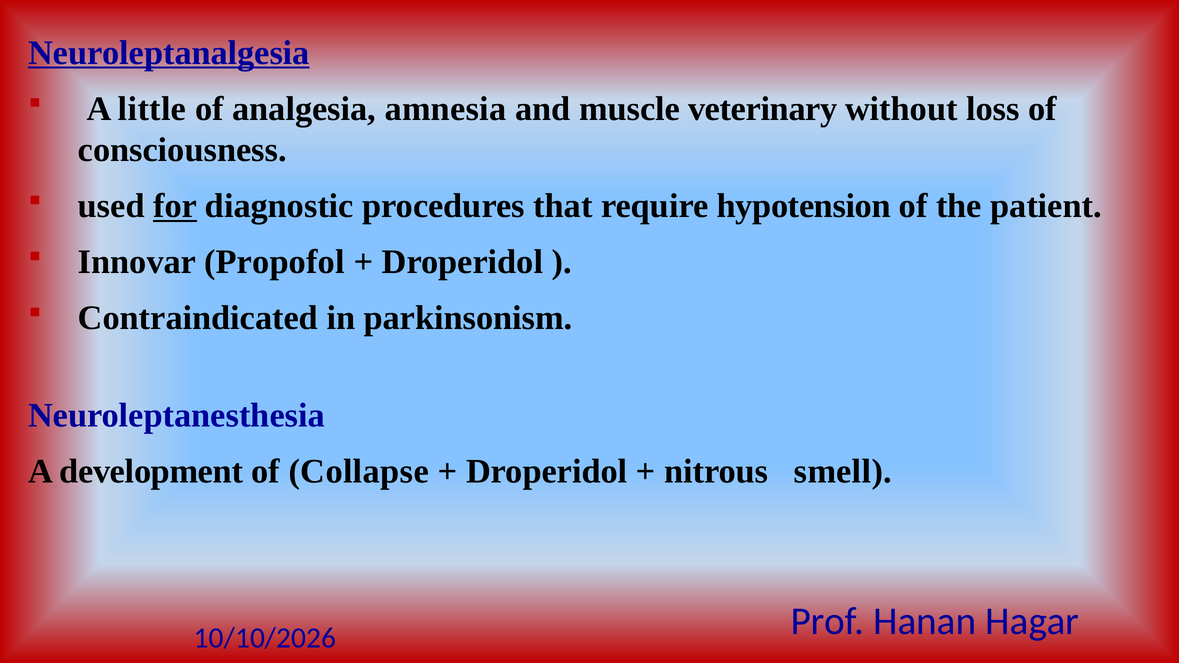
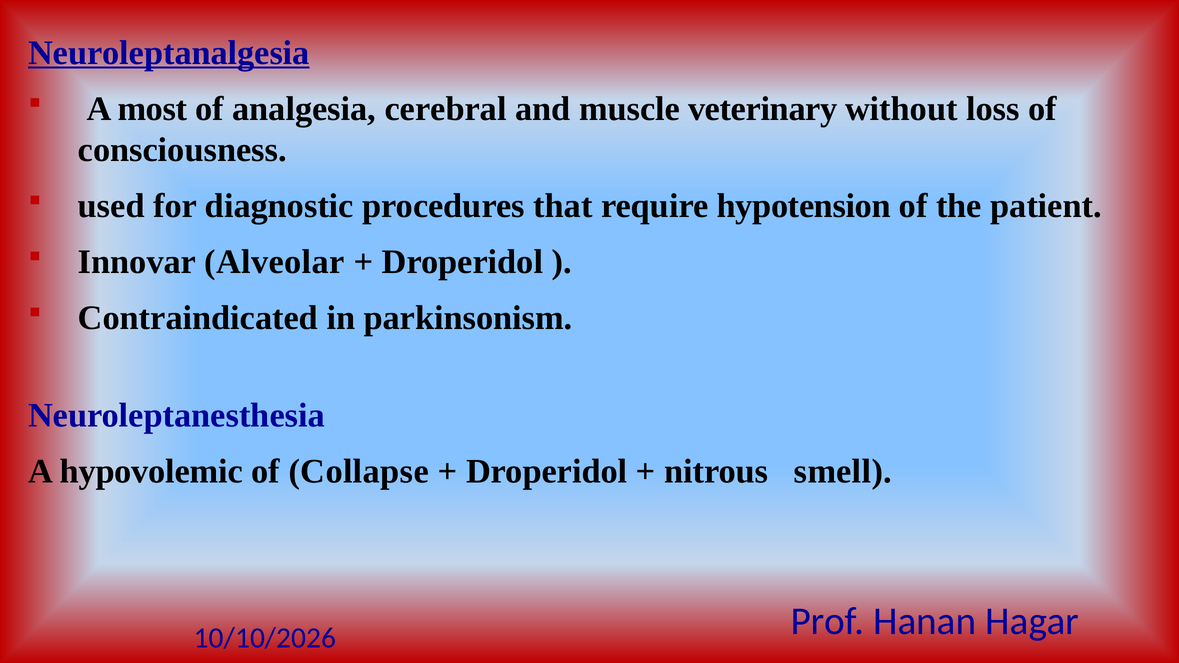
little: little -> most (152, 109)
amnesia: amnesia -> cerebral (446, 109)
for underline: present -> none (175, 206)
Propofol: Propofol -> Alveolar (274, 262)
development: development -> hypovolemic (151, 472)
